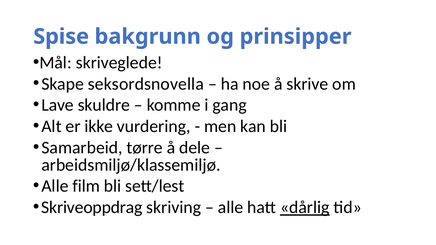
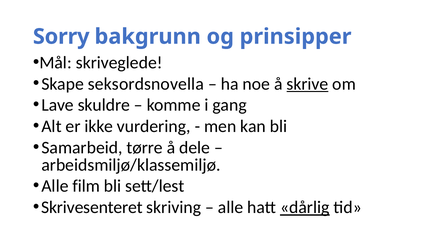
Spise: Spise -> Sorry (61, 37)
skrive underline: none -> present (307, 84)
Skriveoppdrag: Skriveoppdrag -> Skrivesenteret (92, 208)
